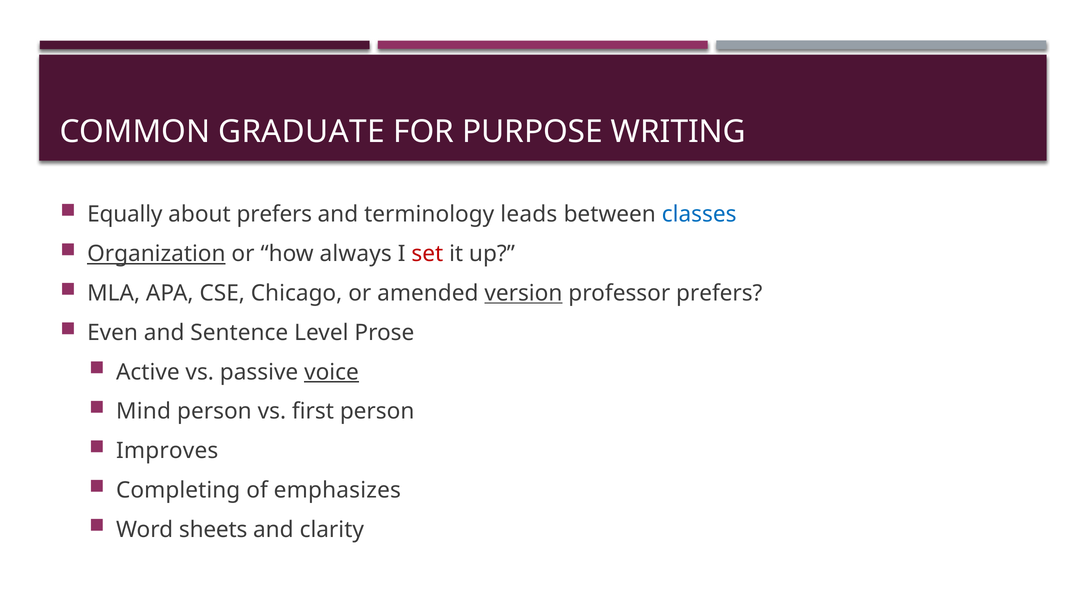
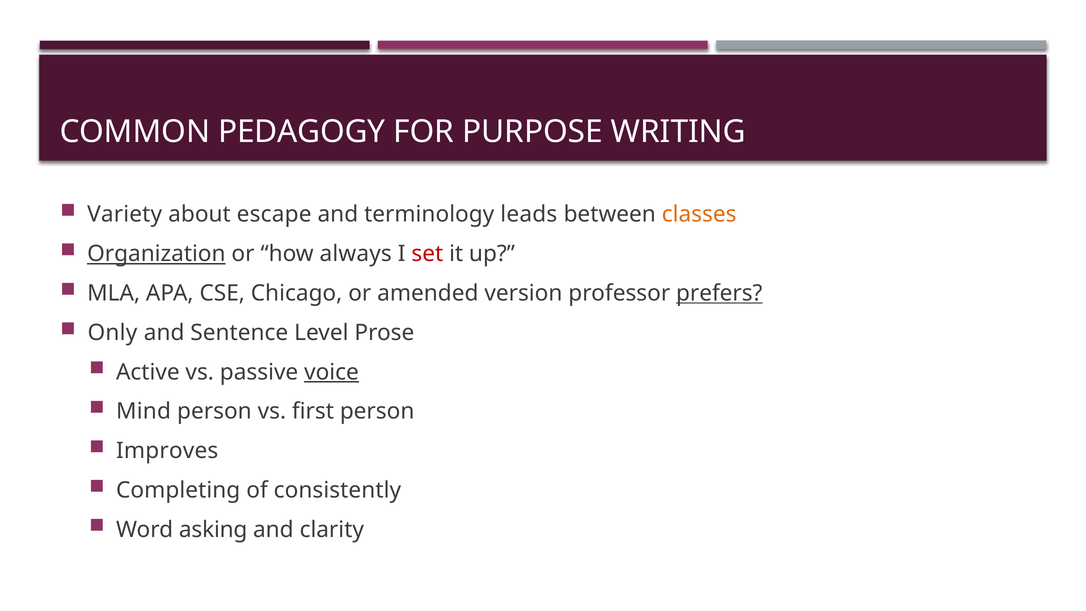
GRADUATE: GRADUATE -> PEDAGOGY (302, 132)
Equally: Equally -> Variety (125, 214)
about prefers: prefers -> escape (274, 214)
classes colour: blue -> orange (699, 214)
version underline: present -> none (523, 293)
prefers underline: none -> present (719, 293)
Even: Even -> Only (112, 333)
emphasizes: emphasizes -> consistently (337, 490)
sheets: sheets -> asking (213, 529)
